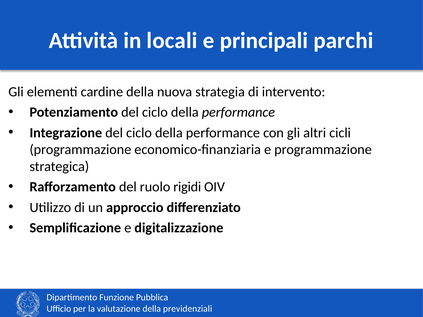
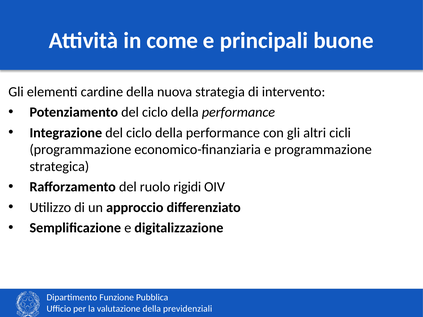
locali: locali -> come (172, 41)
parchi: parchi -> buone (344, 41)
